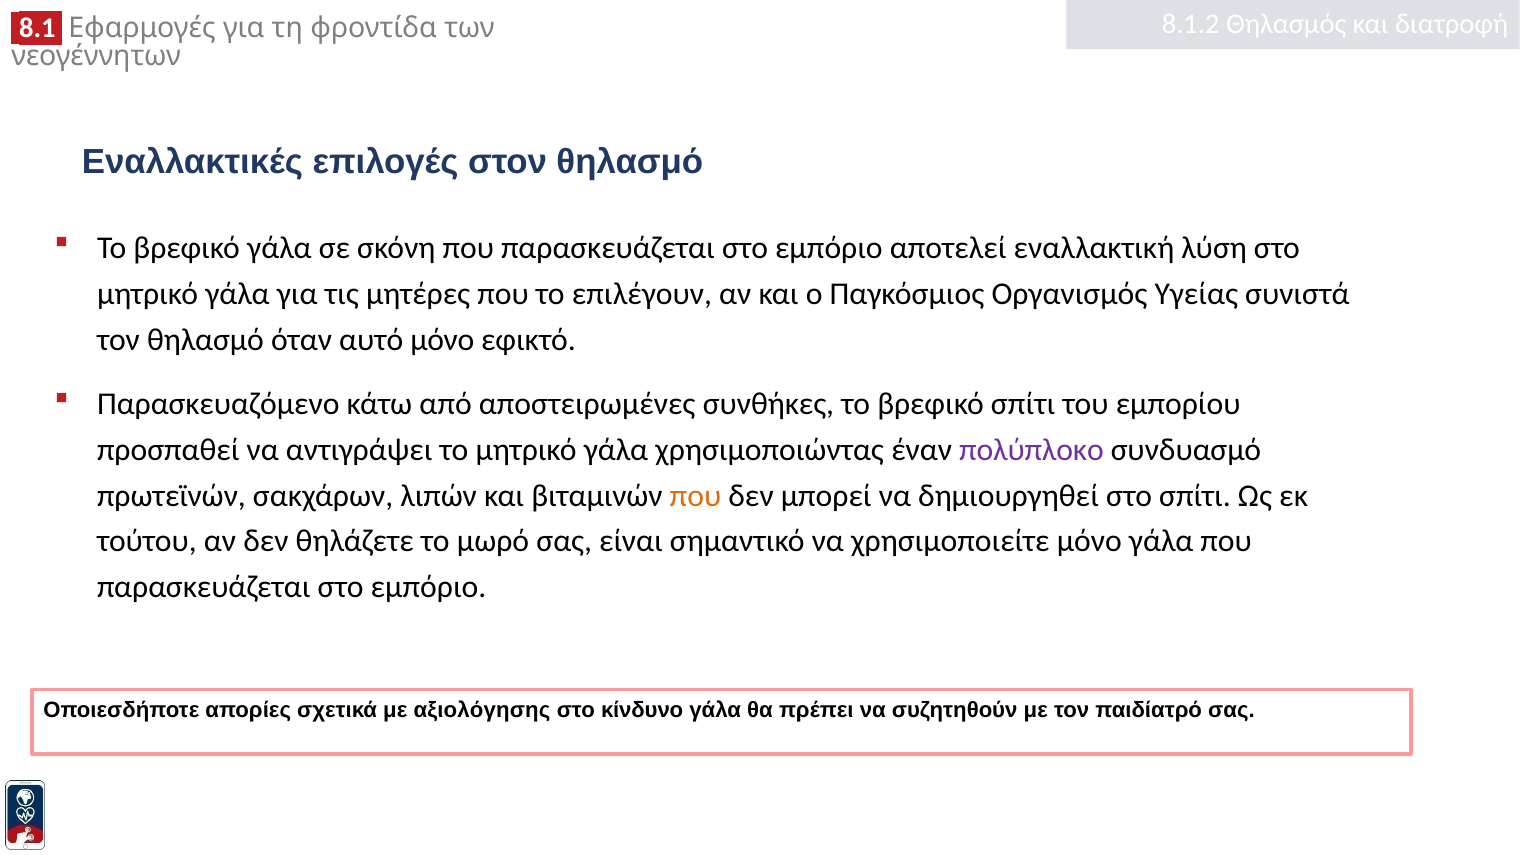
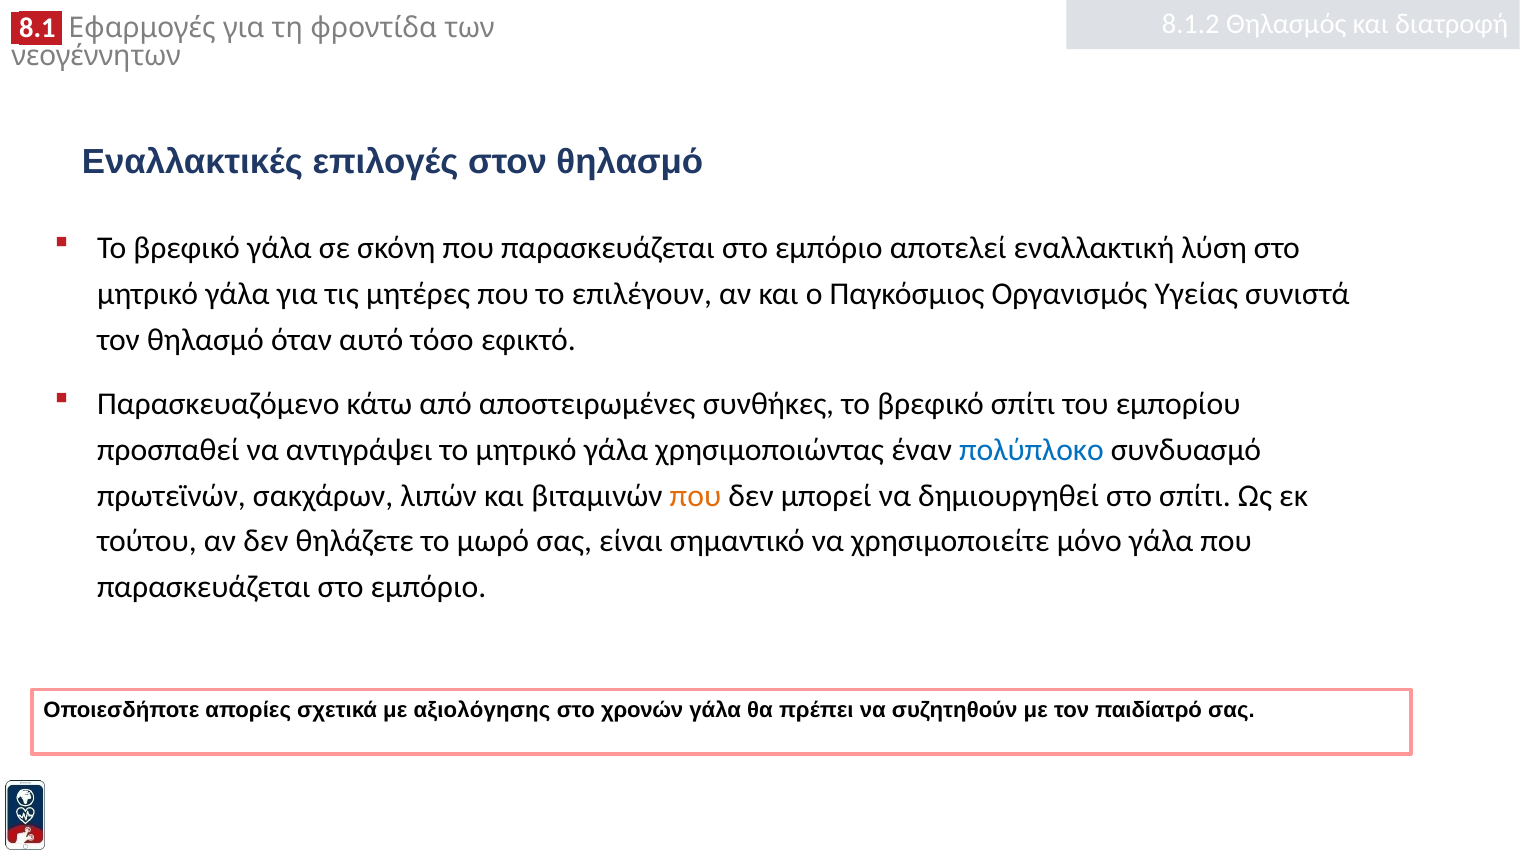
αυτό μόνο: μόνο -> τόσο (442, 340)
πολύπλοκο colour: purple -> blue (1031, 450)
κίνδυνο: κίνδυνο -> χρονών (642, 710)
